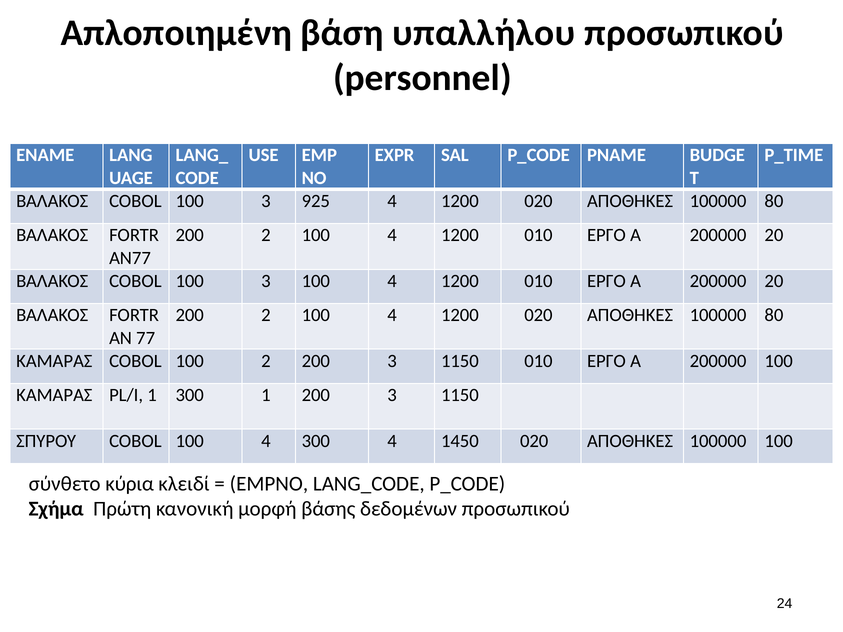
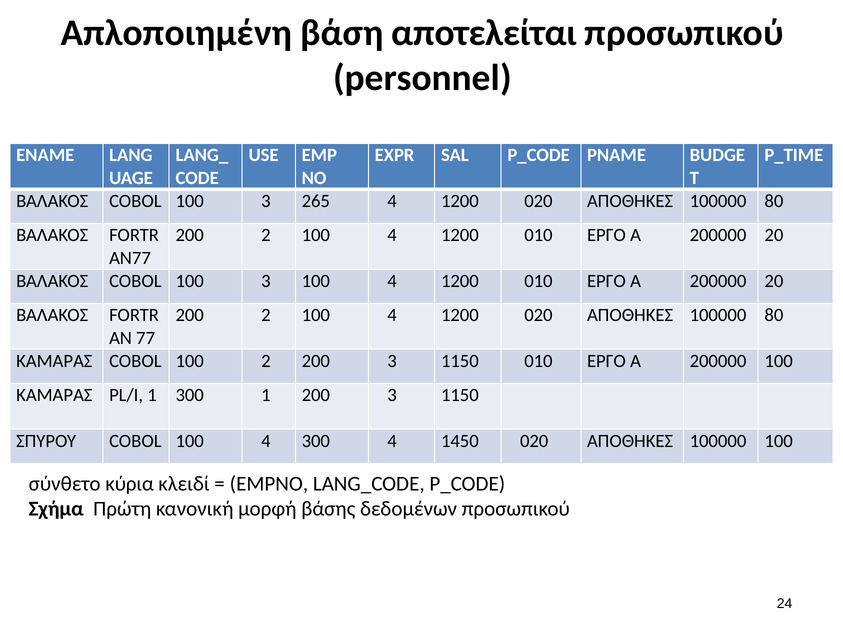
υπαλλήλου: υπαλλήλου -> αποτελείται (484, 33)
925: 925 -> 265 (316, 201)
